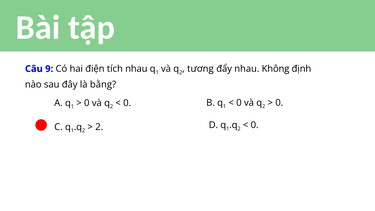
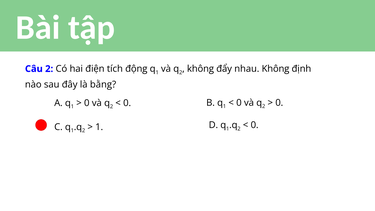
Câu 9: 9 -> 2 (49, 69)
tích nhau: nhau -> động (136, 69)
tương: tương -> không (200, 69)
2: 2 -> 1 (99, 127)
